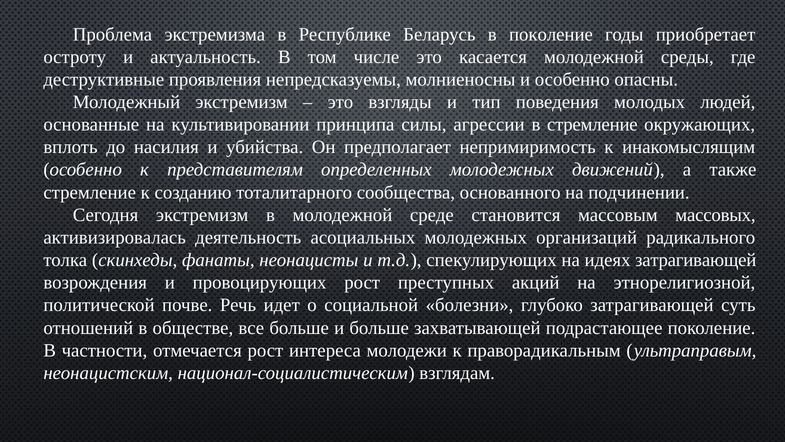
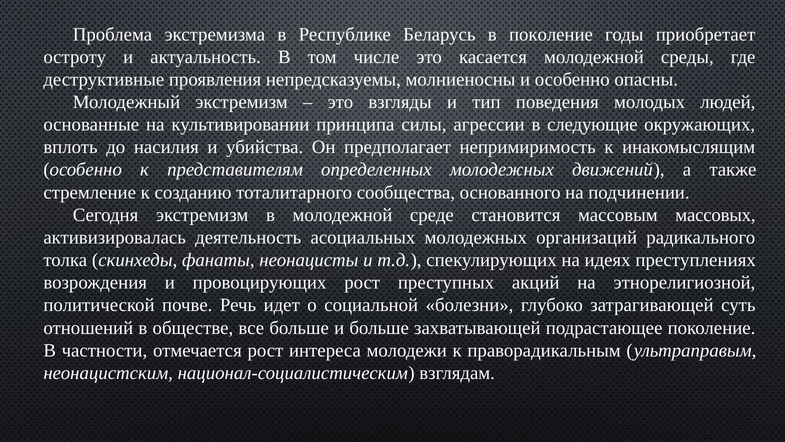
в стремление: стремление -> следующие (592, 125)
идеях затрагивающей: затрагивающей -> преступлениях (696, 260)
